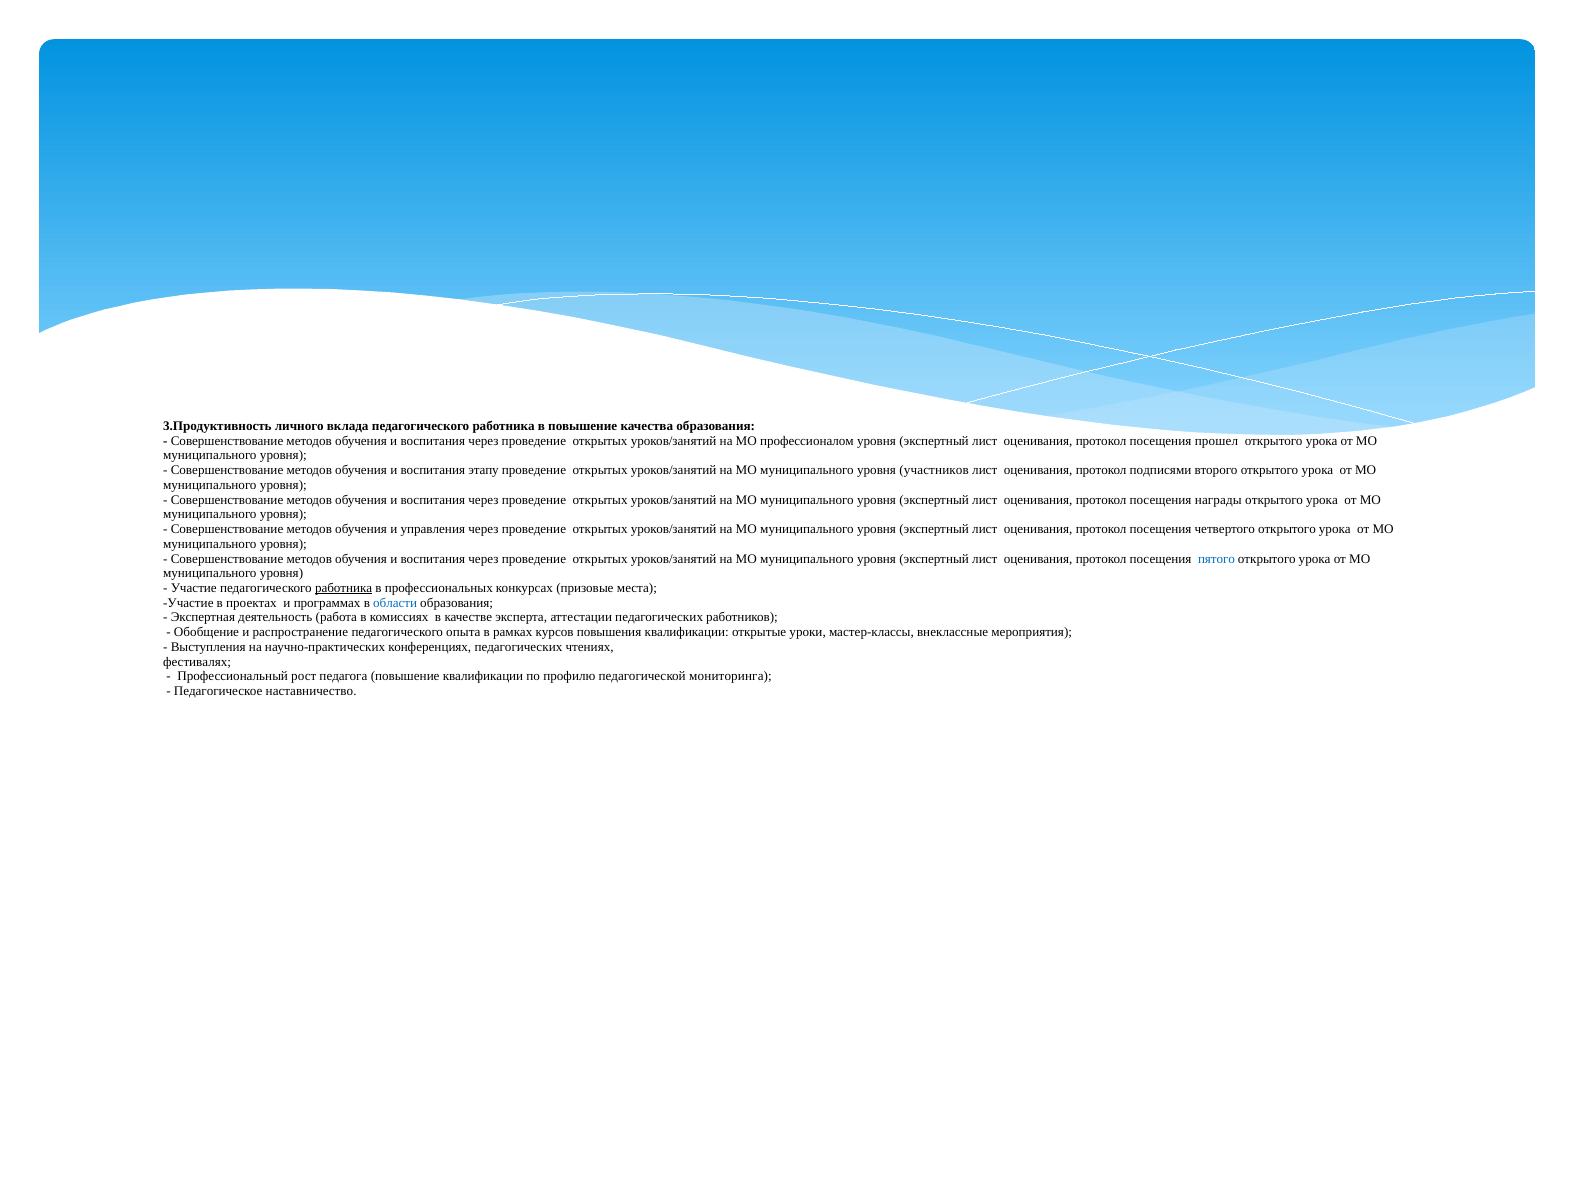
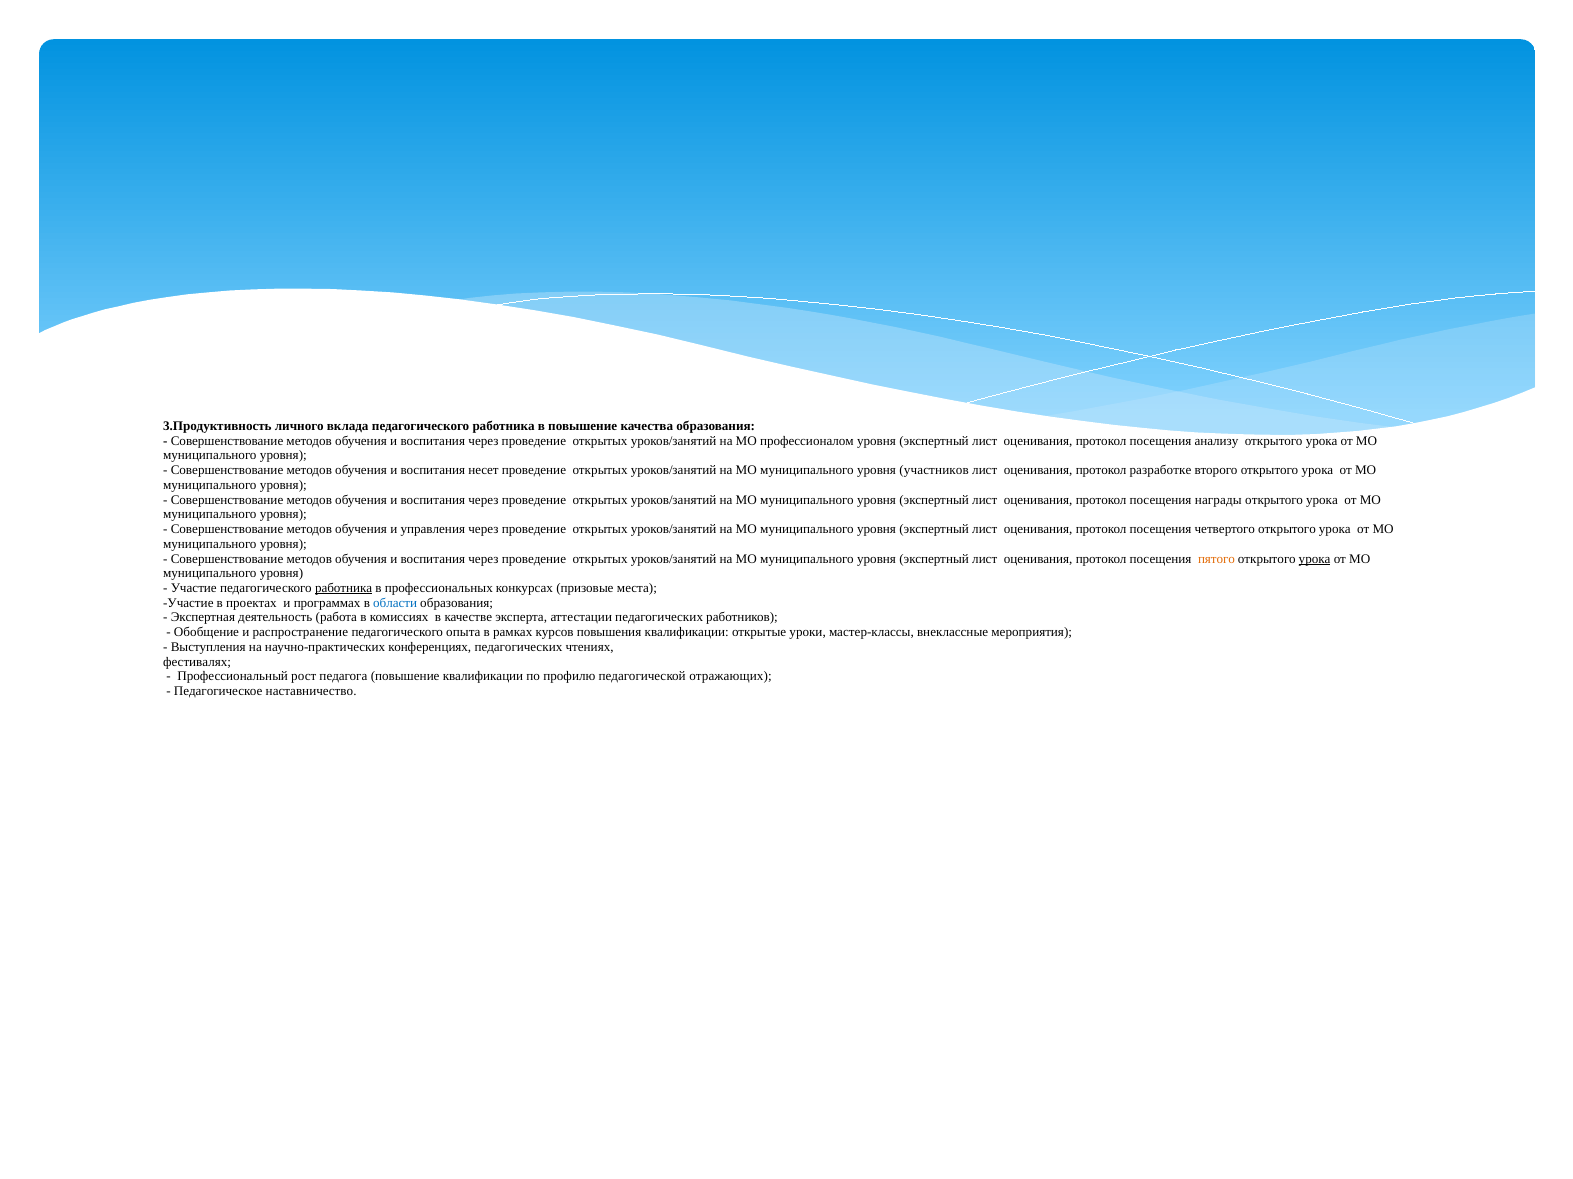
прошел: прошел -> анализу (1217, 441)
этапу: этапу -> несет (484, 471)
подписями: подписями -> разработке (1160, 471)
пятого colour: blue -> orange (1216, 559)
урока underline: none -> present (1315, 559)
мониторинга: мониторинга -> отражающих (731, 677)
